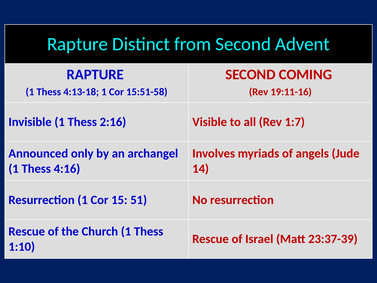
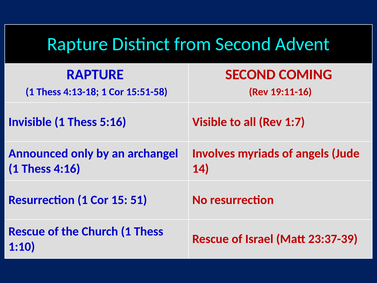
2:16: 2:16 -> 5:16 (113, 122)
